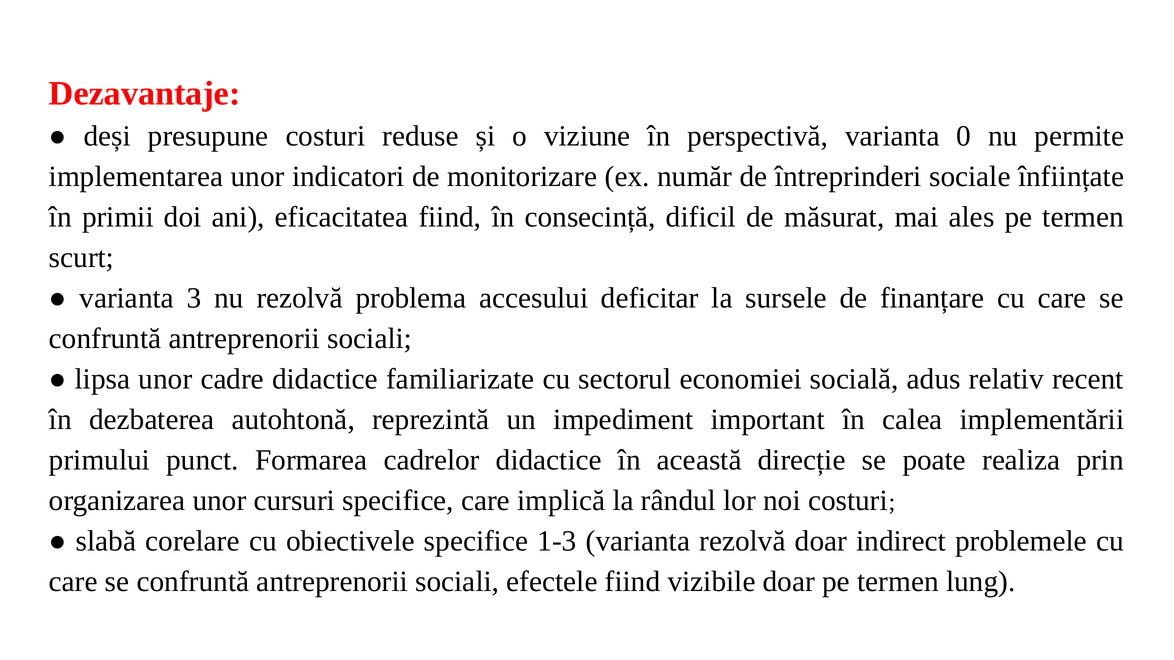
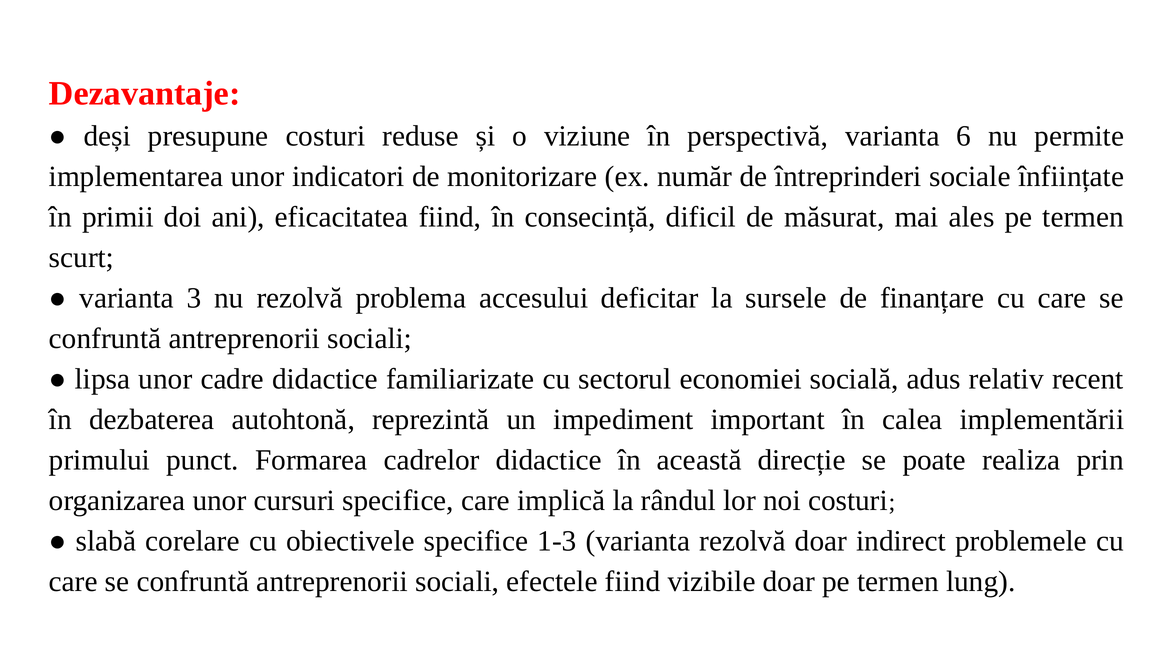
0: 0 -> 6 (964, 136)
